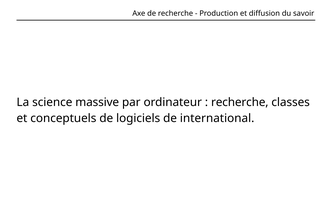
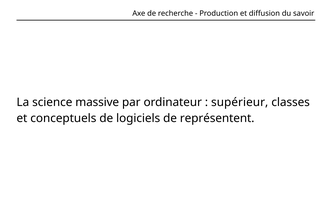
recherche: recherche -> supérieur (240, 102)
international: international -> représentent (217, 118)
